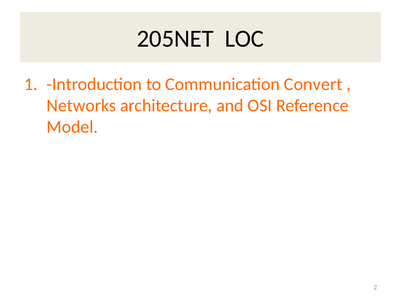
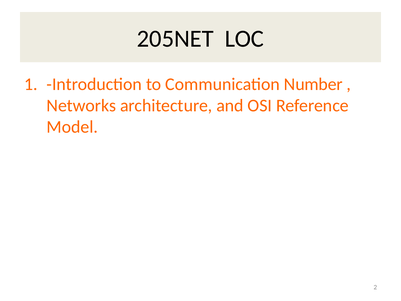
Convert: Convert -> Number (313, 84)
